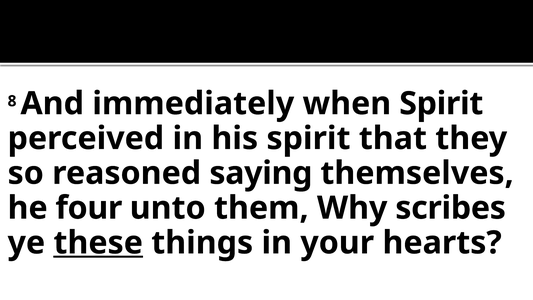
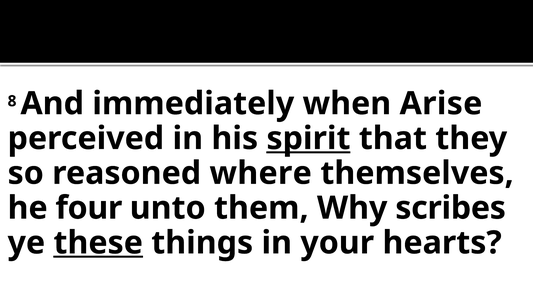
when Spirit: Spirit -> Arise (441, 104)
spirit underline: none -> present (308, 138)
saying: saying -> where (261, 173)
